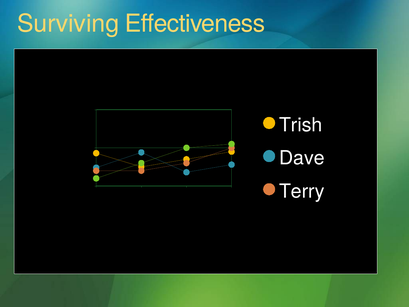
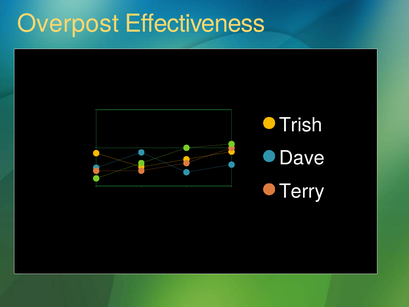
Surviving: Surviving -> Overpost (68, 23)
